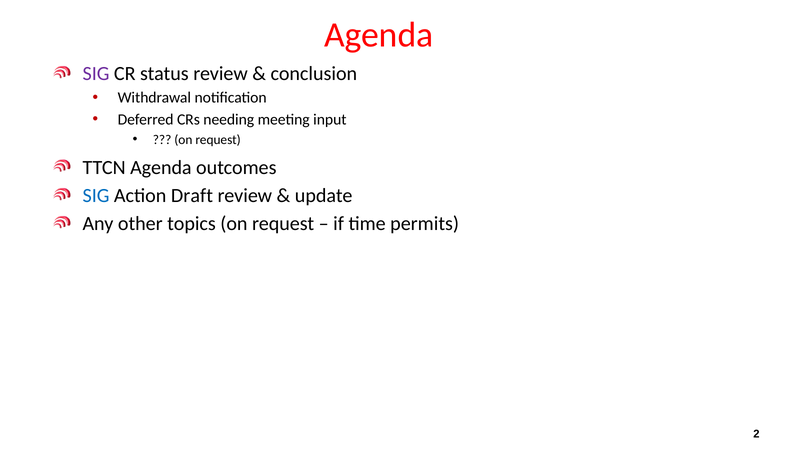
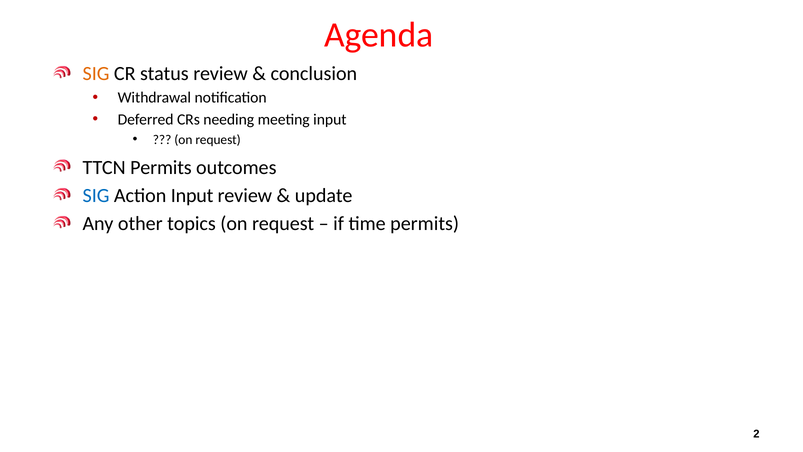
SIG colour: purple -> orange (96, 74)
TTCN Agenda: Agenda -> Permits (161, 167)
Action Draft: Draft -> Input (192, 195)
